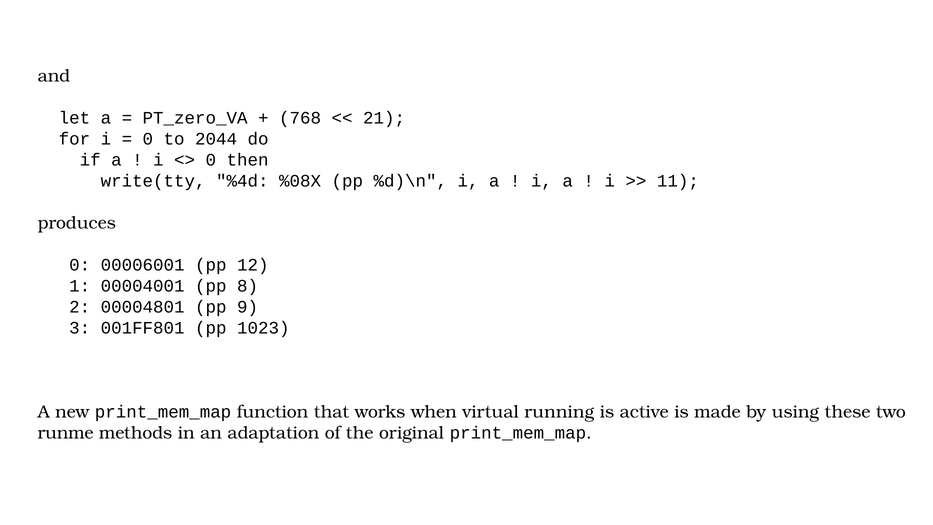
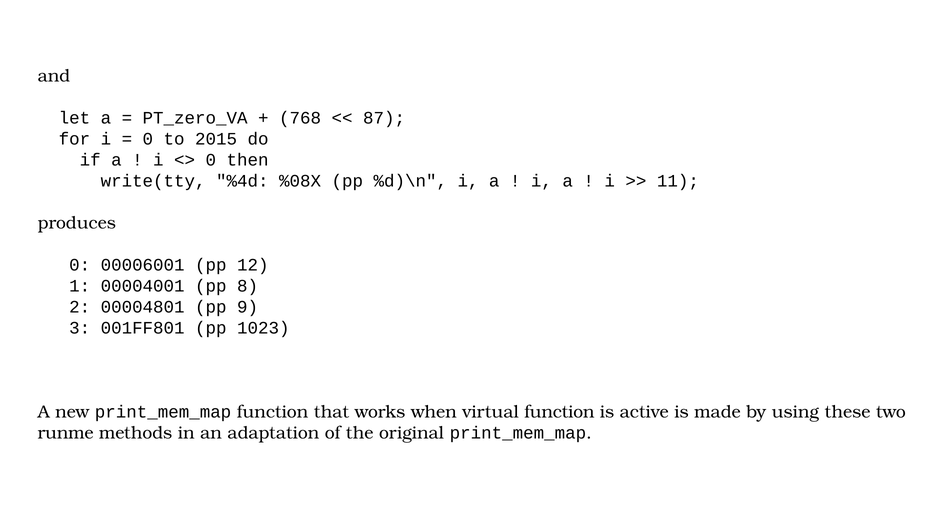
21: 21 -> 87 (384, 118)
2044: 2044 -> 2015 (216, 139)
virtual running: running -> function (559, 412)
